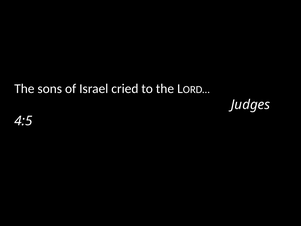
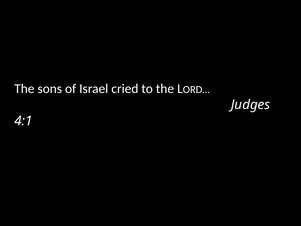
4:5: 4:5 -> 4:1 (23, 121)
